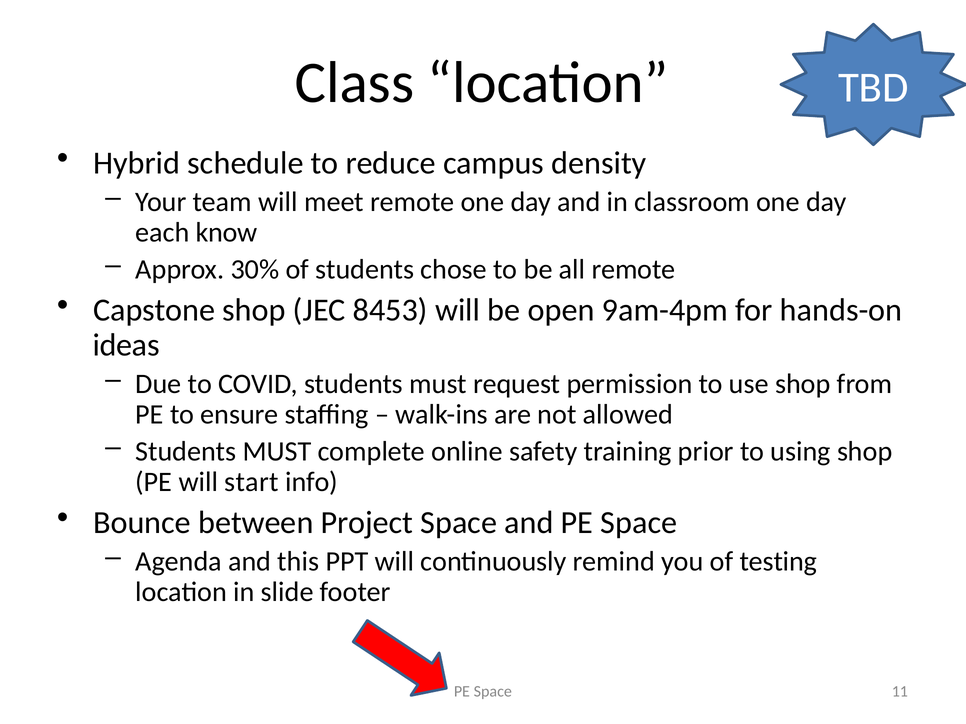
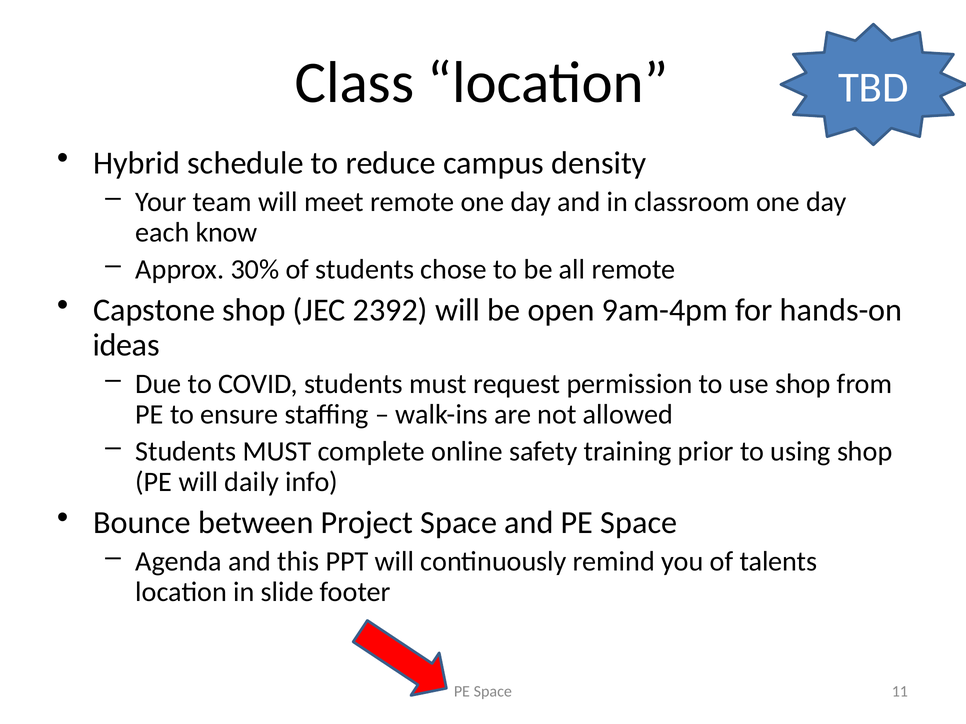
8453: 8453 -> 2392 (390, 311)
start: start -> daily (252, 482)
testing: testing -> talents (778, 562)
